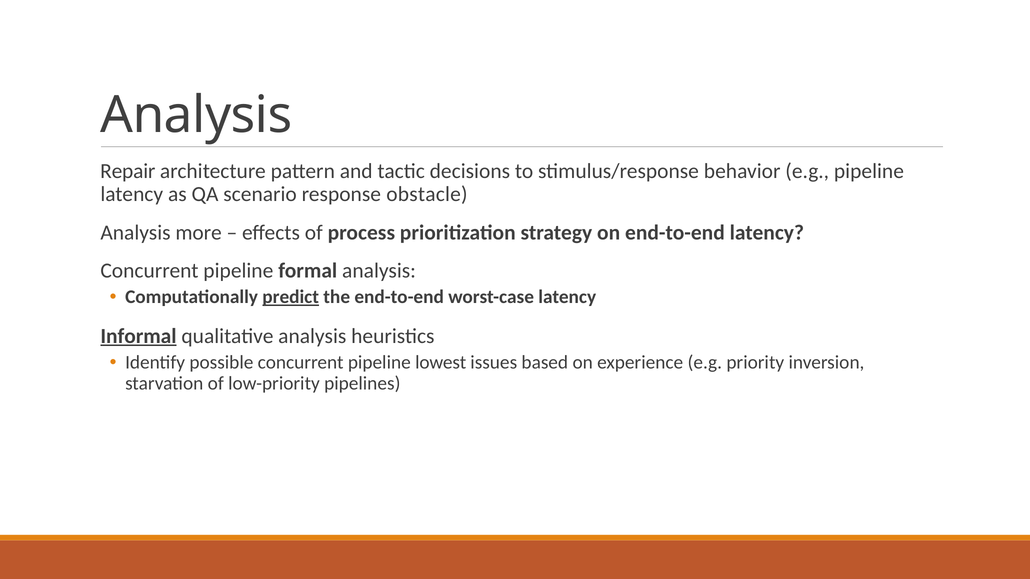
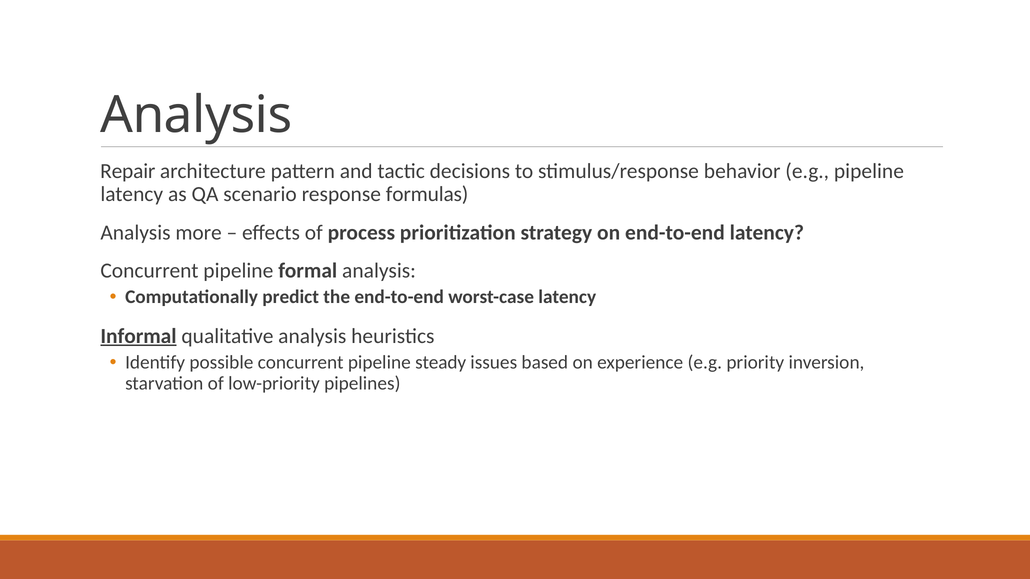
obstacle: obstacle -> formulas (427, 194)
predict underline: present -> none (291, 297)
lowest: lowest -> steady (441, 363)
